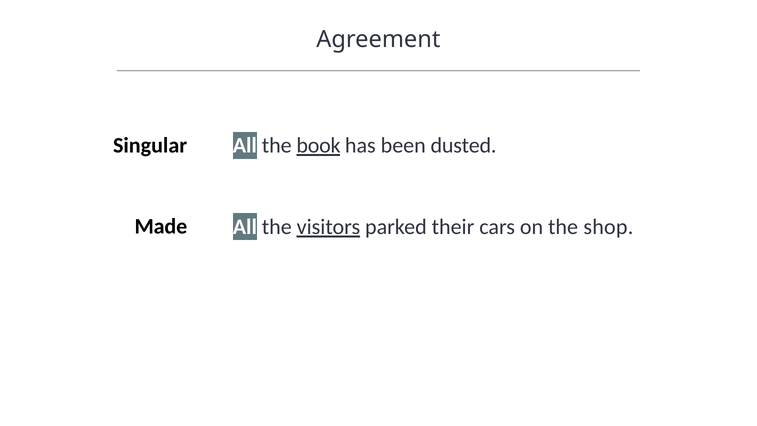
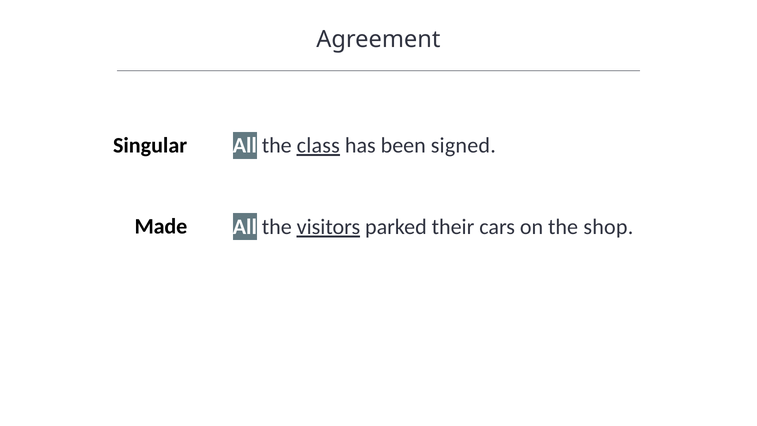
book: book -> class (318, 146)
dusted: dusted -> signed (463, 146)
